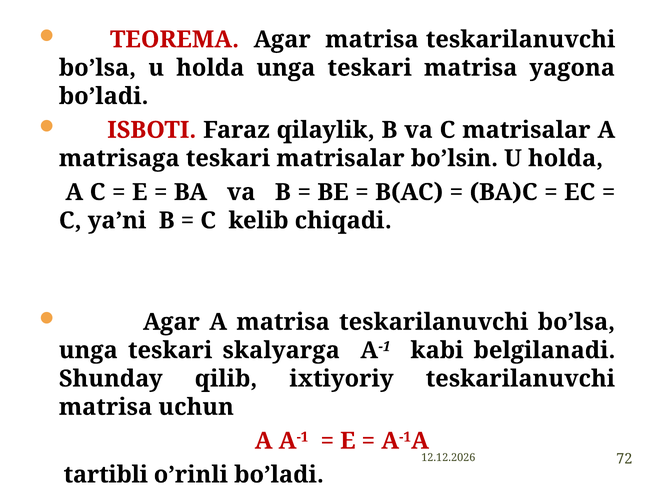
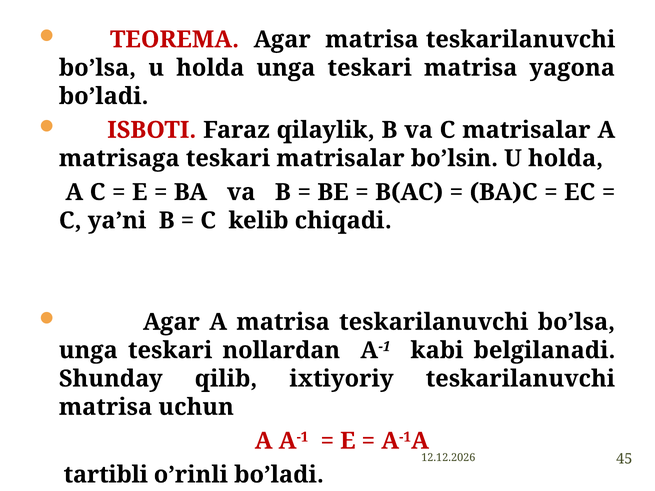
skalyarga: skalyarga -> nollardan (281, 351)
72: 72 -> 45 (624, 459)
